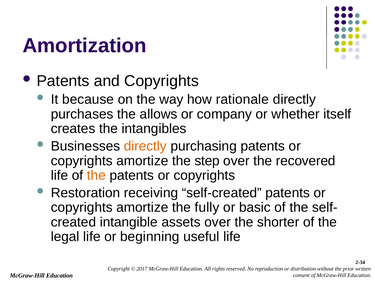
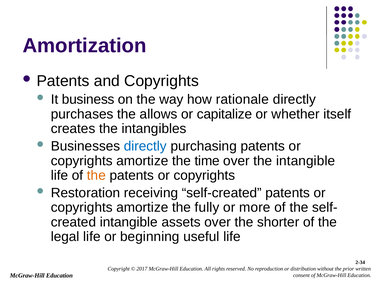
because: because -> business (88, 99)
company: company -> capitalize (224, 114)
directly colour: orange -> blue (145, 146)
step: step -> time (207, 160)
the recovered: recovered -> intangible (306, 160)
basic: basic -> more (255, 207)
